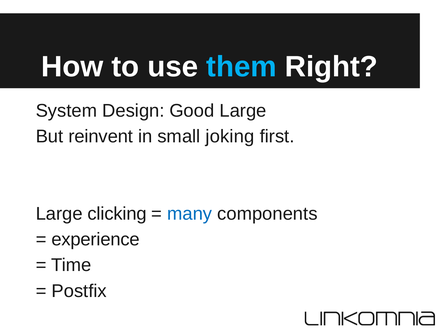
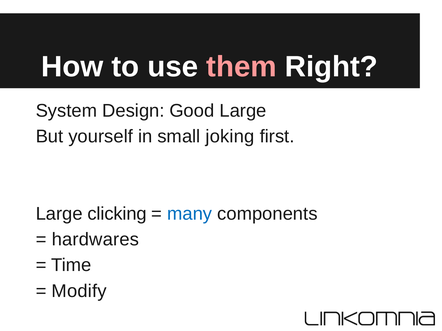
them colour: light blue -> pink (241, 67)
reinvent: reinvent -> yourself (101, 137)
experience: experience -> hardwares (95, 240)
Postfix: Postfix -> Modify (79, 291)
